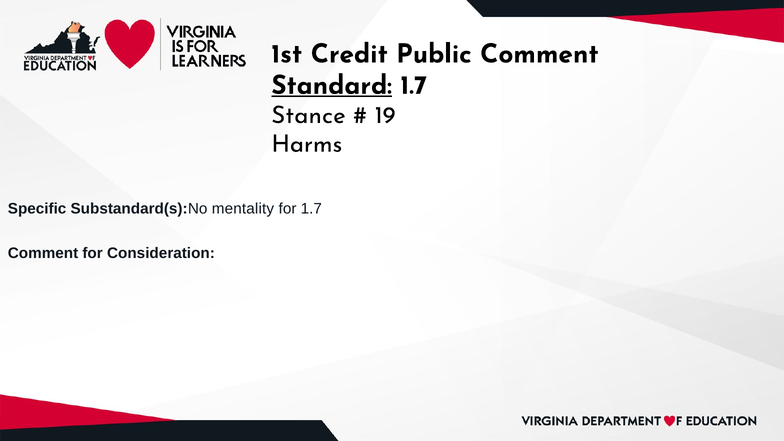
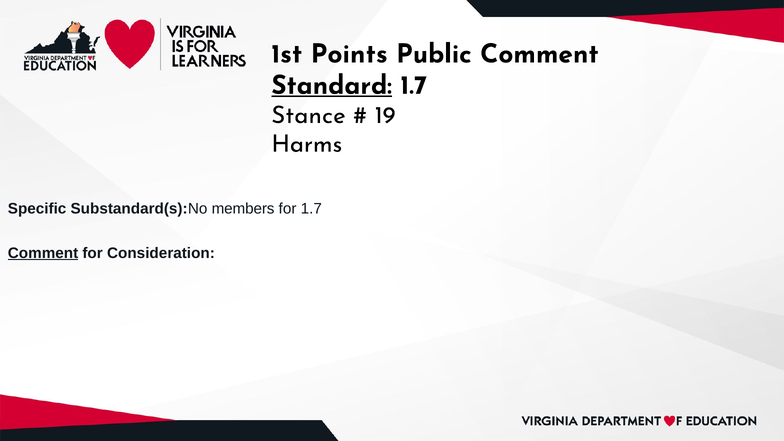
Credit: Credit -> Points (349, 54)
mentality: mentality -> members (243, 209)
Comment underline: none -> present (43, 253)
